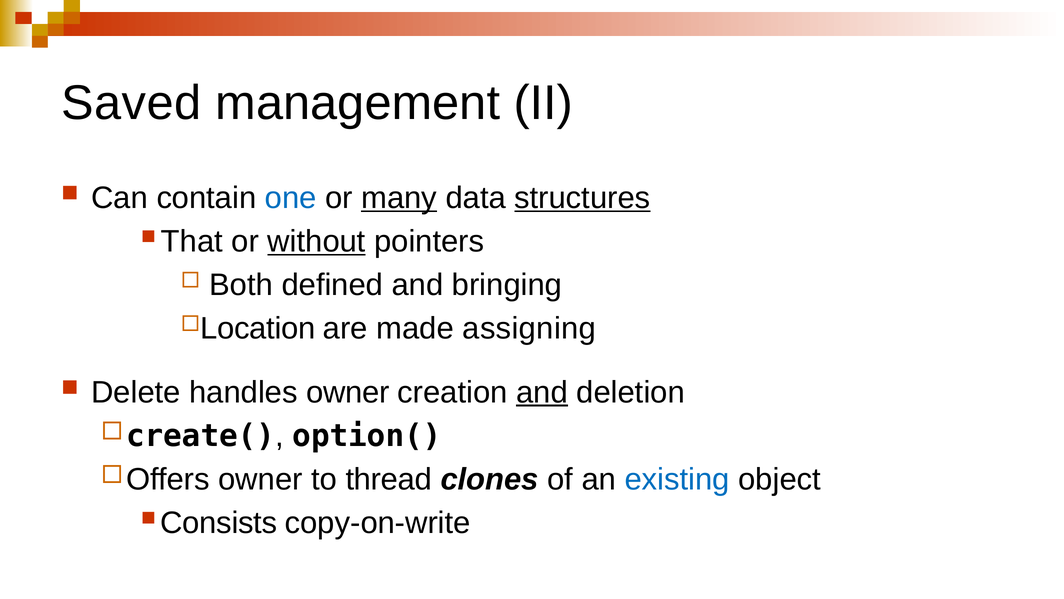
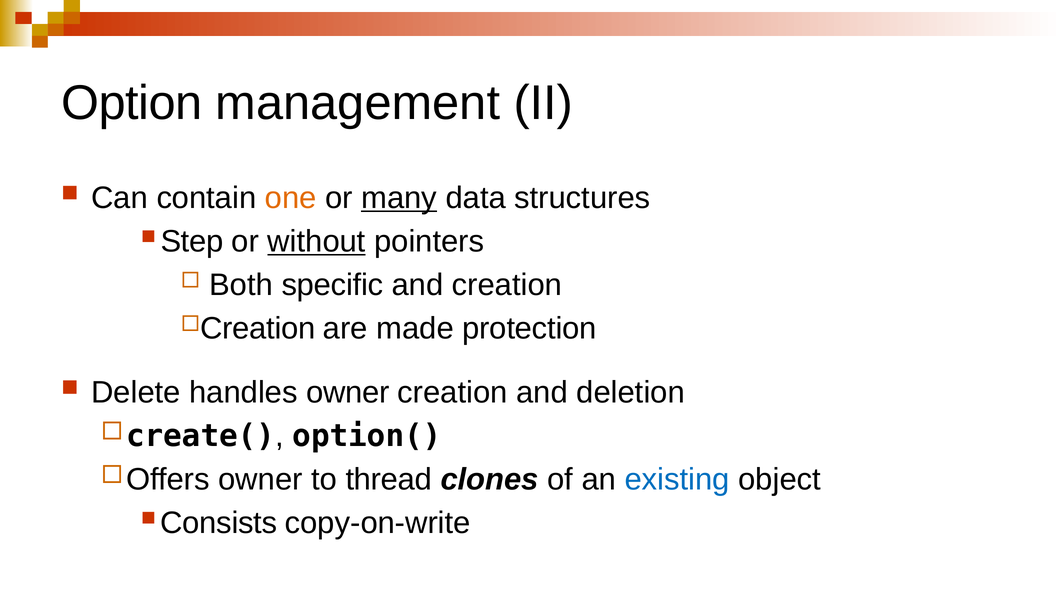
Saved: Saved -> Option (132, 103)
one colour: blue -> orange (291, 198)
structures underline: present -> none (582, 198)
That: That -> Step (192, 241)
defined: defined -> specific (332, 285)
and bringing: bringing -> creation (507, 285)
Location: Location -> Creation (258, 328)
assigning: assigning -> protection (529, 328)
and underline: present -> none (542, 392)
